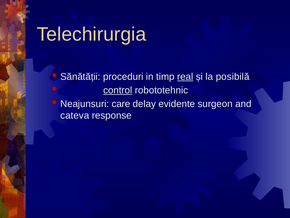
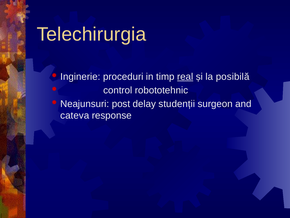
Sănătății: Sănătății -> Inginerie (80, 77)
control underline: present -> none (118, 90)
care: care -> post (121, 104)
evidente: evidente -> studenții (177, 104)
